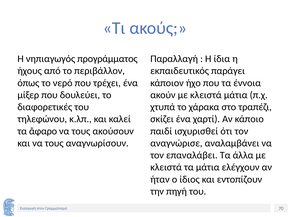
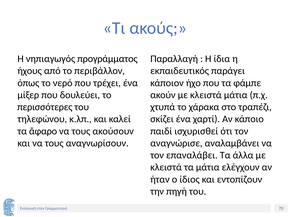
έννοια: έννοια -> φάμπε (247, 83)
διαφορετικές: διαφορετικές -> περισσότερες (45, 107)
